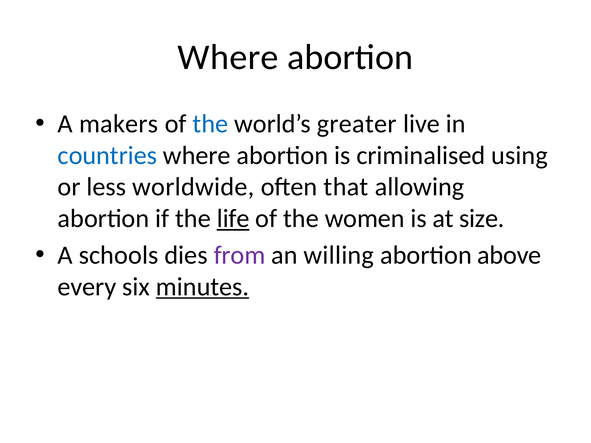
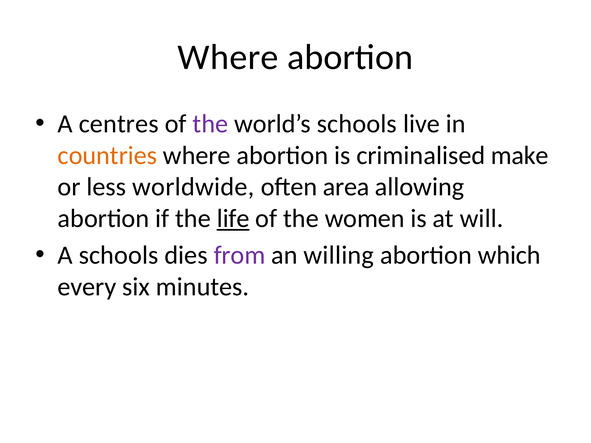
makers: makers -> centres (119, 124)
the colour: blue -> purple (210, 124)
world’s greater: greater -> schools (357, 124)
countries colour: blue -> orange (107, 156)
using: using -> make (520, 156)
that: that -> area (346, 187)
size: size -> will (482, 219)
above: above -> which (509, 255)
minutes underline: present -> none (203, 287)
